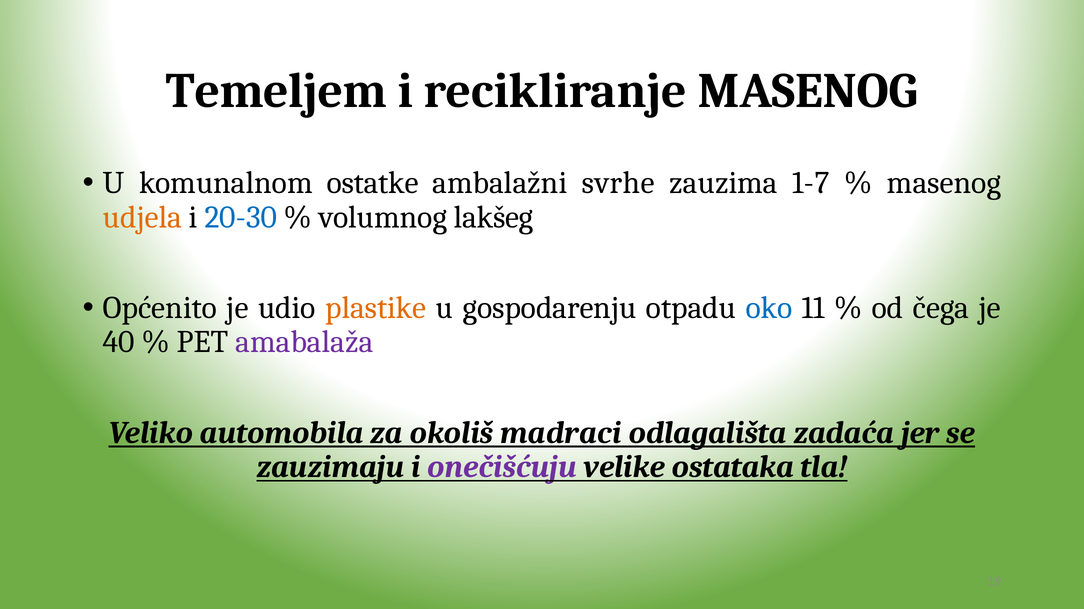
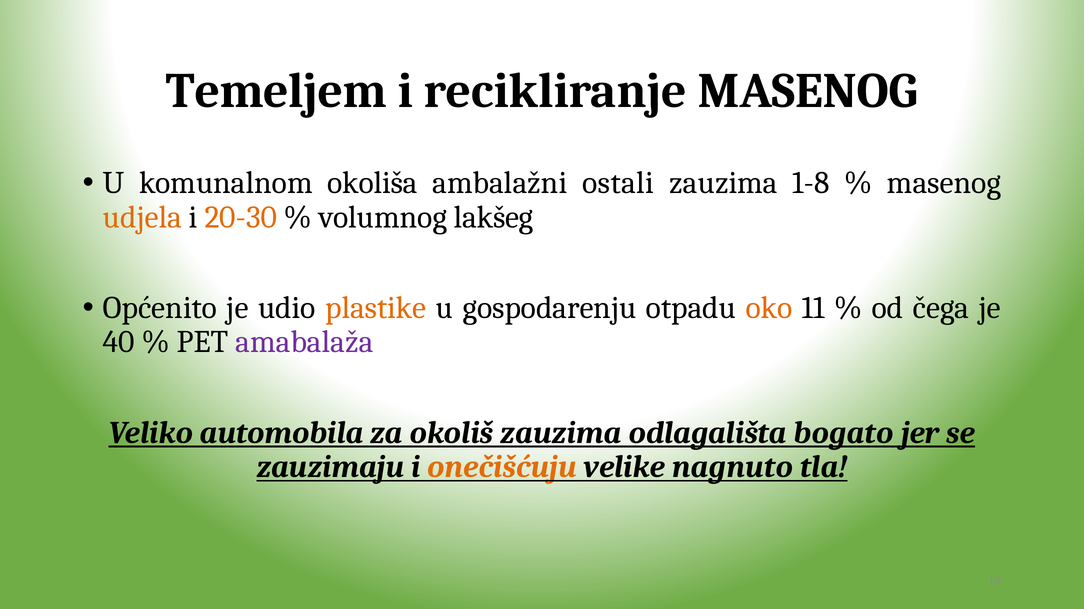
ostatke: ostatke -> okoliša (373, 183)
svrhe: svrhe -> ostali (618, 183)
1-7: 1-7 -> 1-8 (811, 183)
20-30 colour: blue -> orange (241, 217)
oko colour: blue -> orange (769, 308)
okoliš madraci: madraci -> zauzima (561, 433)
zadaća: zadaća -> bogato (844, 433)
onečišćuju colour: purple -> orange (502, 468)
ostataka: ostataka -> nagnuto (733, 468)
